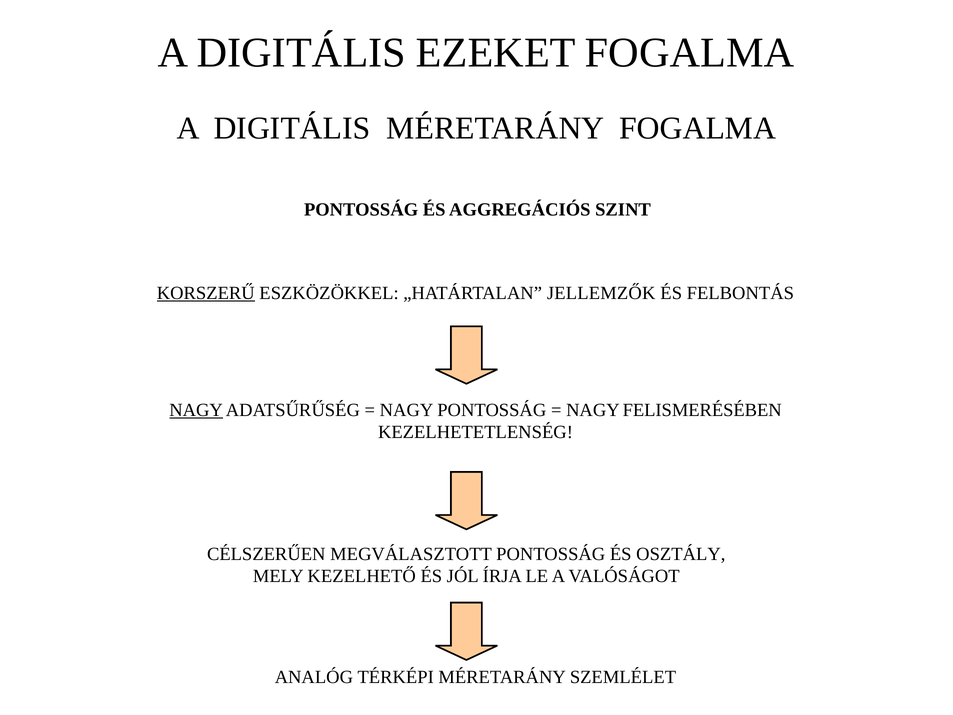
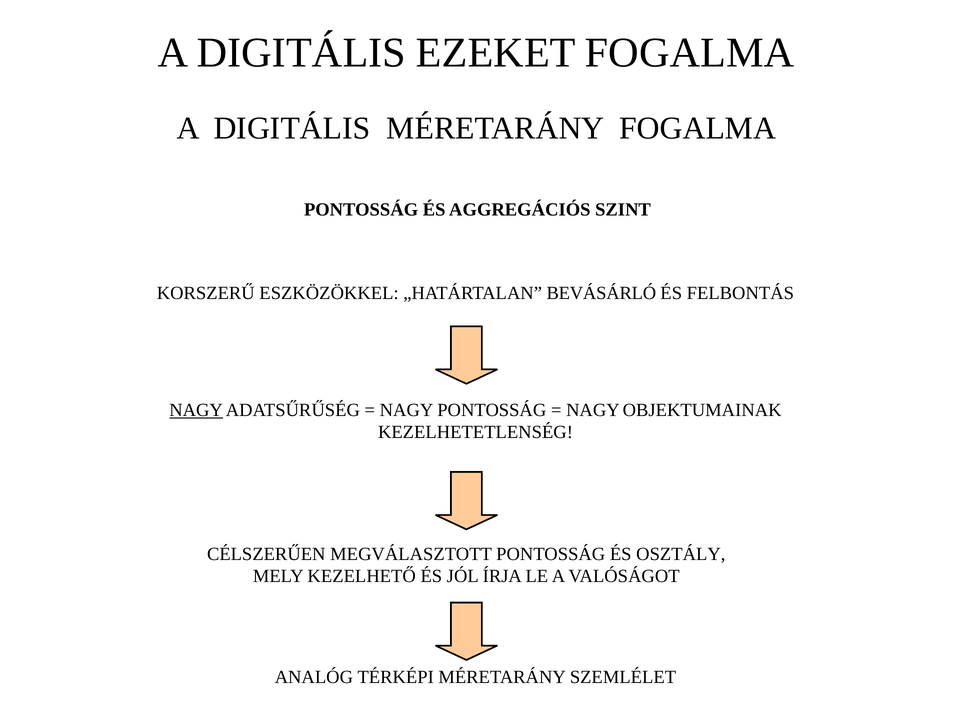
KORSZERŰ underline: present -> none (206, 293)
JELLEMZŐK: JELLEMZŐK -> BEVÁSÁRLÓ (601, 293)
FELISMERÉSÉBEN: FELISMERÉSÉBEN -> OBJEKTUMAINAK (702, 410)
